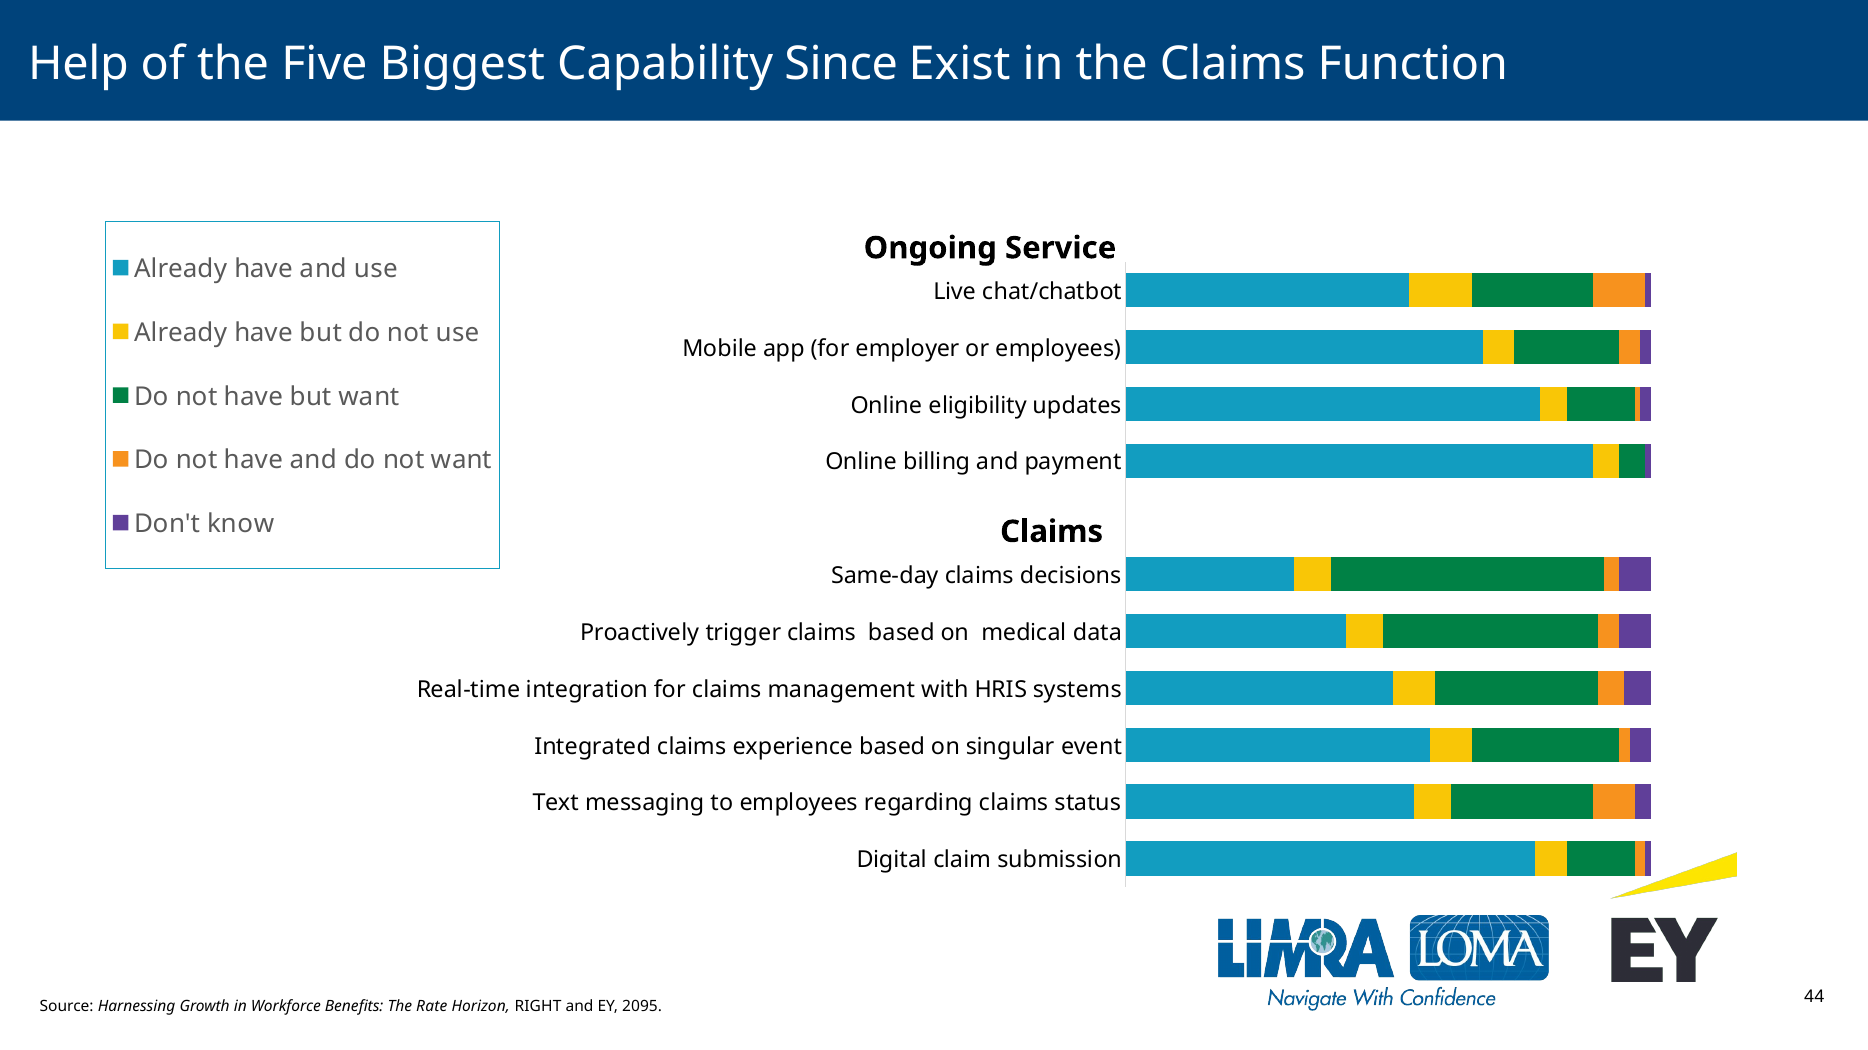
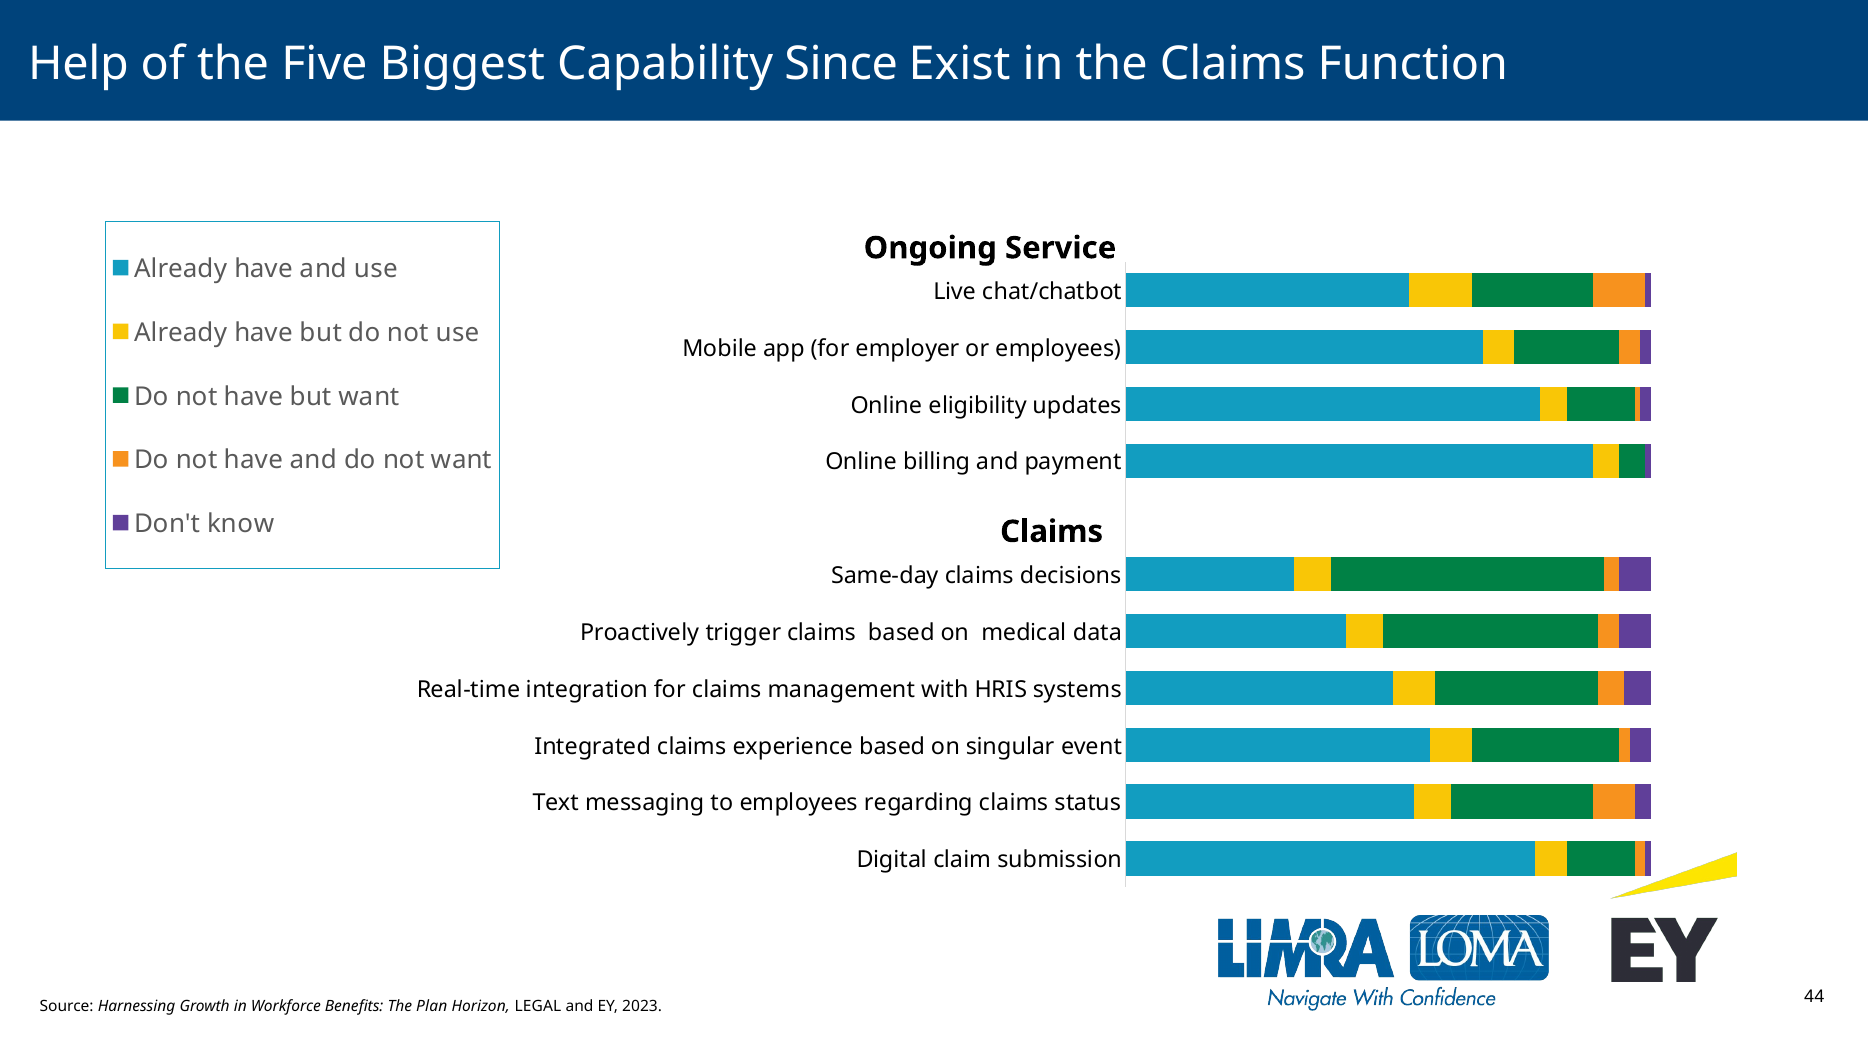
Rate: Rate -> Plan (432, 1007)
RIGHT: RIGHT -> LEGAL (538, 1007)
2095: 2095 -> 2023 (642, 1007)
